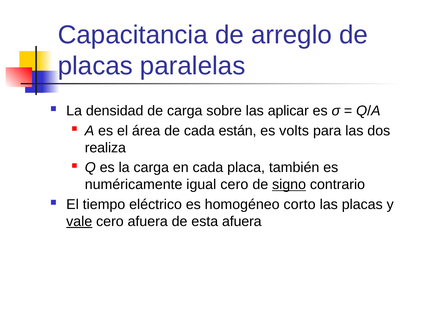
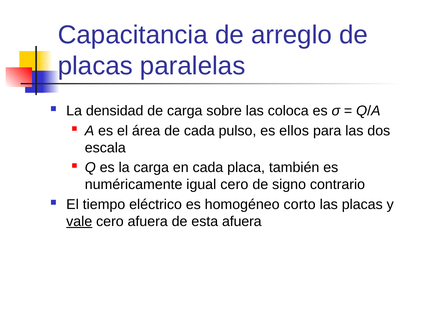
aplicar: aplicar -> coloca (288, 111)
están: están -> pulso (237, 131)
volts: volts -> ellos (294, 131)
realiza: realiza -> escala (105, 148)
signo underline: present -> none (289, 184)
